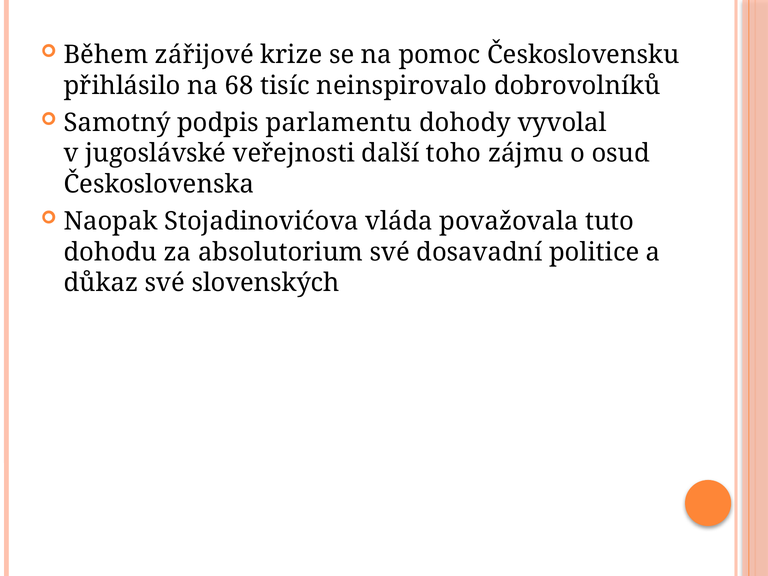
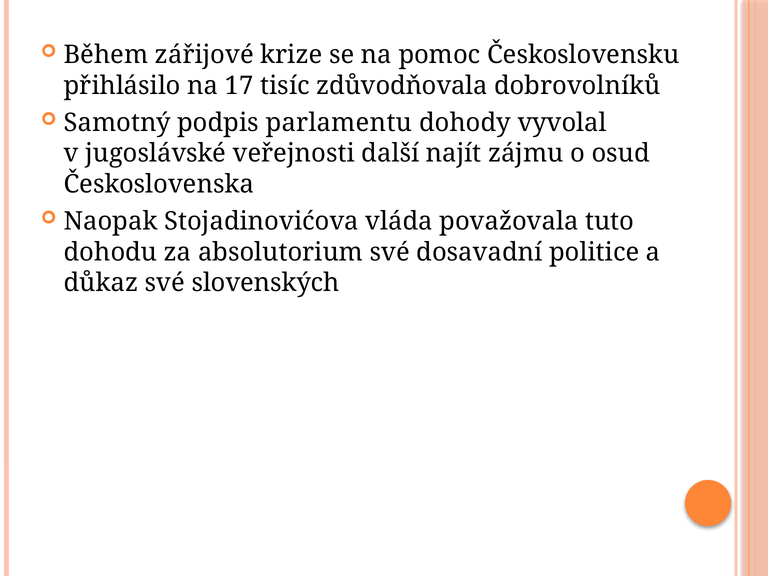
68: 68 -> 17 (239, 86)
neinspirovalo: neinspirovalo -> zdůvodňovala (402, 86)
toho: toho -> najít (454, 153)
